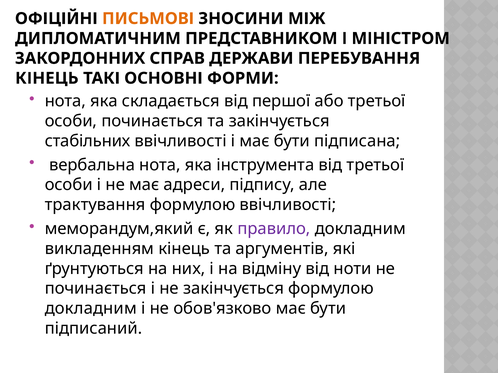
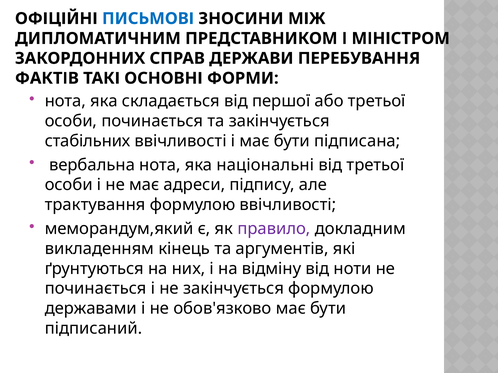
ПИСЬМОВІ colour: orange -> blue (148, 19)
КІНЕЦЬ: КІНЕЦЬ -> ФАКТІВ (47, 78)
інструмента: інструмента -> національні (265, 165)
докладним: докладним -> державами (91, 309)
